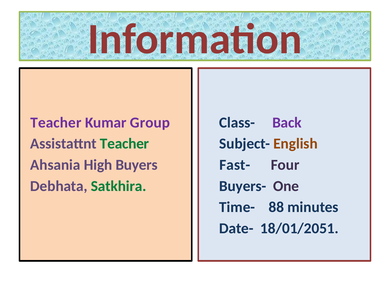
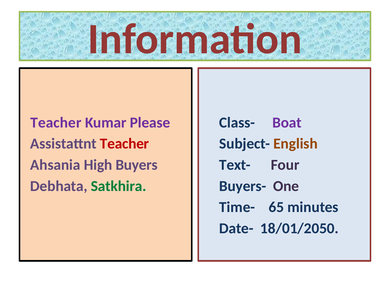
Group: Group -> Please (150, 123)
Back: Back -> Boat (287, 123)
Teacher colour: green -> red (125, 144)
Fast-: Fast- -> Text- (235, 165)
88: 88 -> 65 (276, 208)
18/01/2051: 18/01/2051 -> 18/01/2050 (299, 229)
